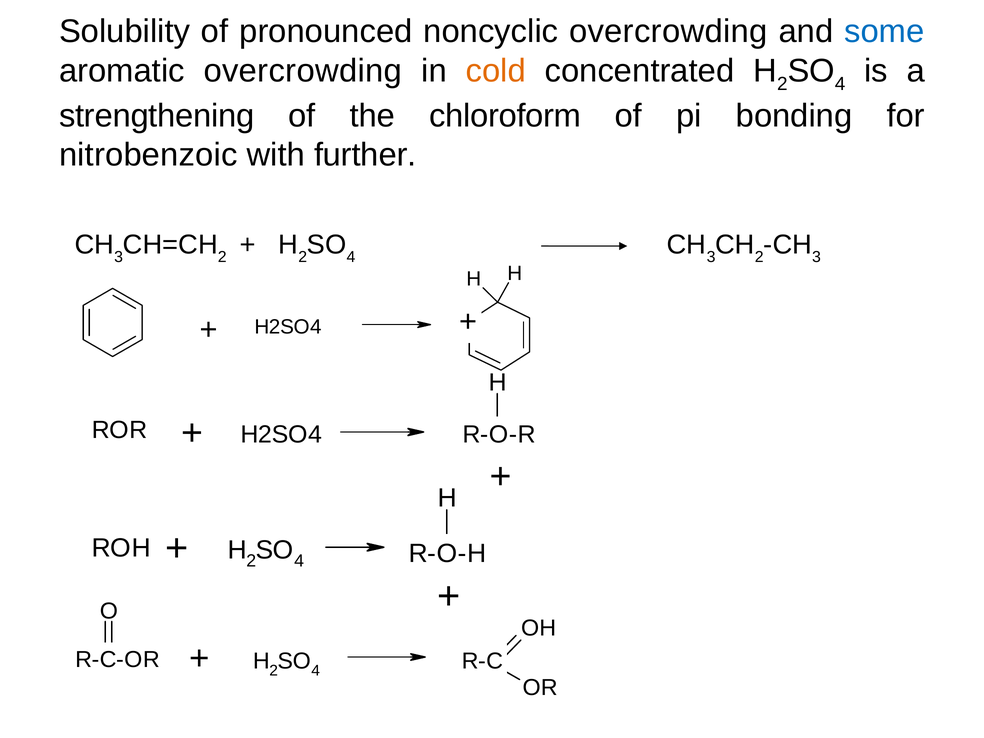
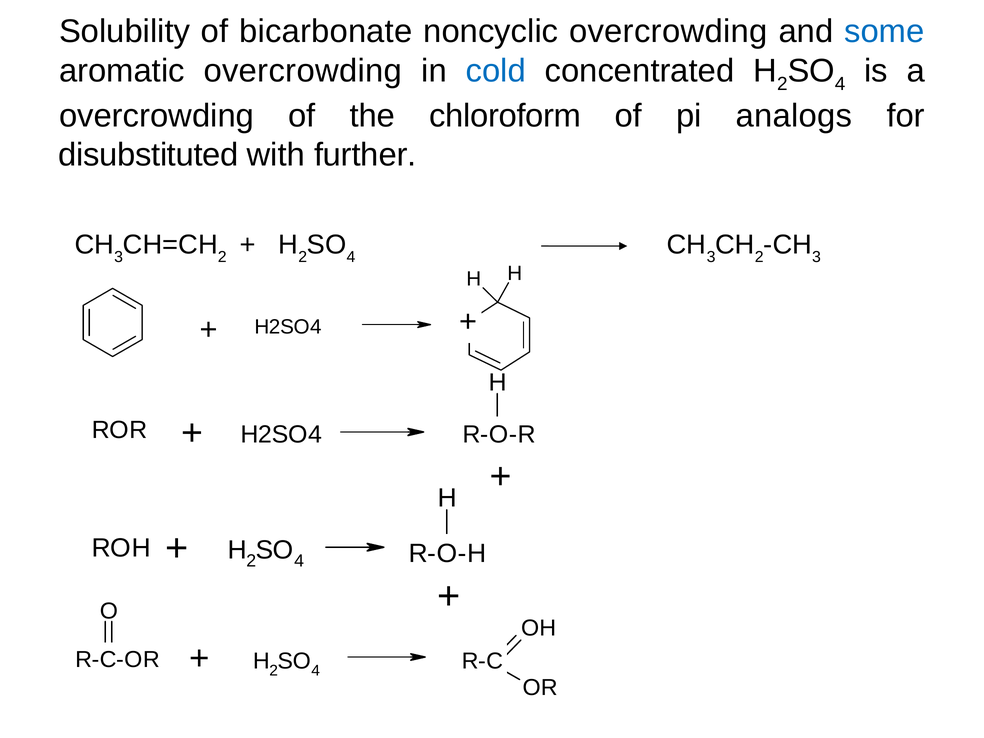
pronounced: pronounced -> bicarbonate (326, 32)
cold colour: orange -> blue (496, 71)
strengthening: strengthening -> overcrowding (157, 116)
bonding: bonding -> analogs (794, 116)
nitrobenzoic: nitrobenzoic -> disubstituted (148, 155)
